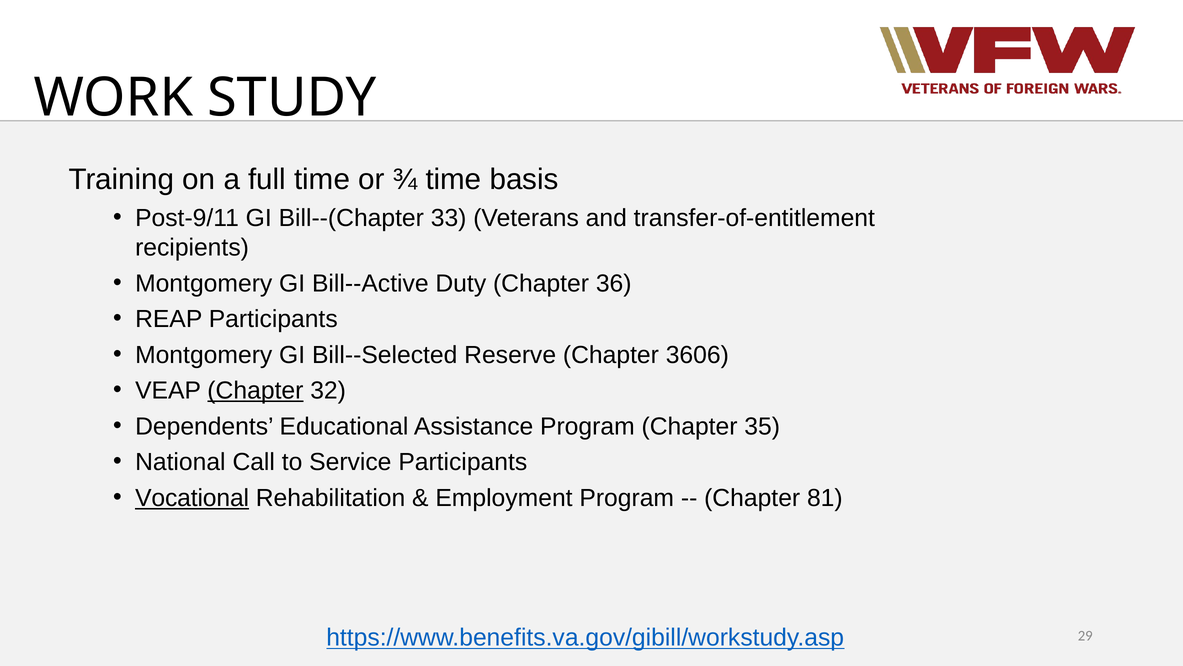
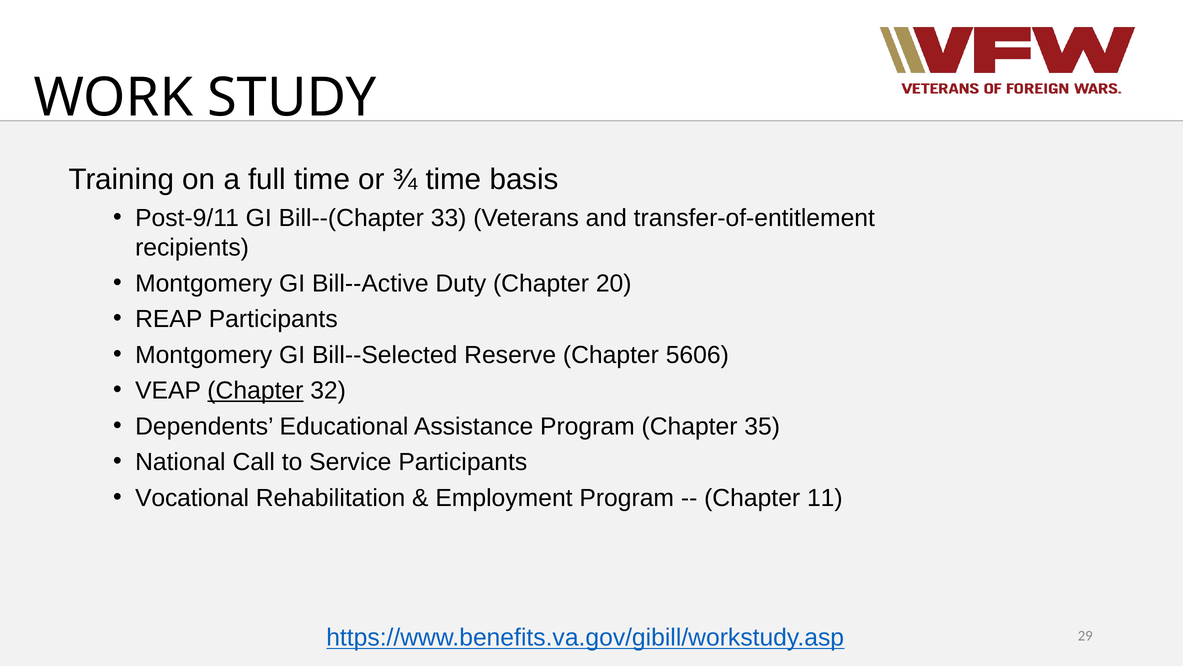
36: 36 -> 20 (614, 283)
3606: 3606 -> 5606 (697, 355)
Vocational underline: present -> none (192, 498)
81: 81 -> 11 (825, 498)
